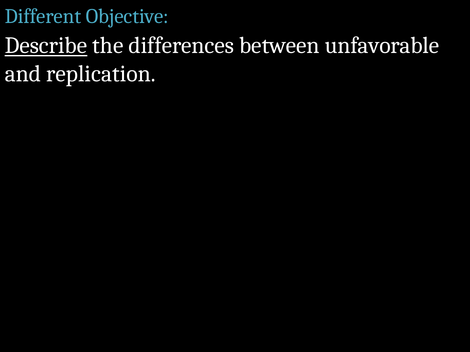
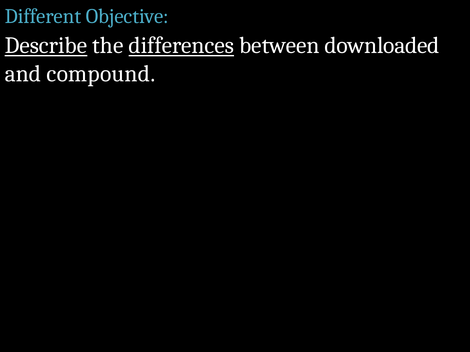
differences underline: none -> present (181, 46)
unfavorable: unfavorable -> downloaded (382, 46)
replication: replication -> compound (101, 74)
